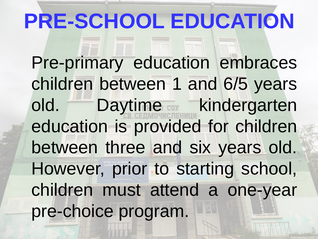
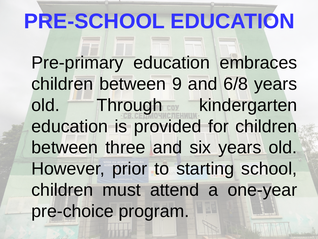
1: 1 -> 9 (177, 84)
6/5: 6/5 -> 6/8 (236, 84)
Daytime: Daytime -> Through (130, 105)
